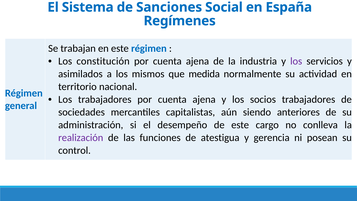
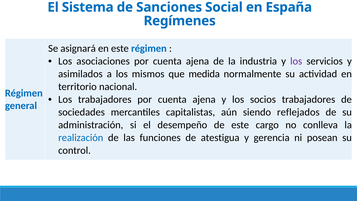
trabajan: trabajan -> asignará (78, 48)
constitución: constitución -> asociaciones (103, 61)
anteriores: anteriores -> reflejados (298, 112)
realización colour: purple -> blue (81, 137)
